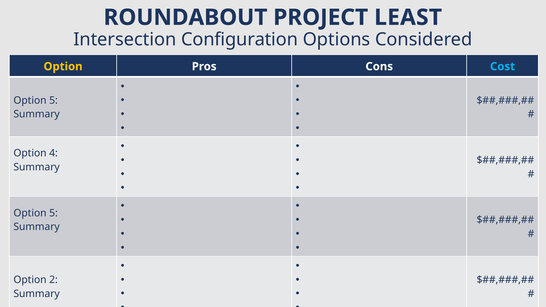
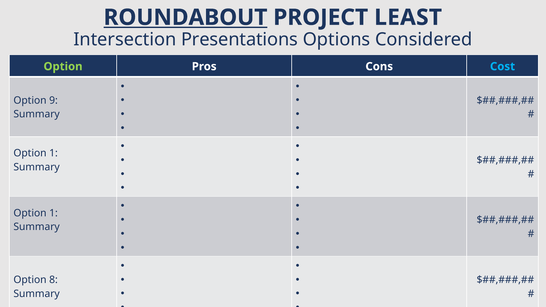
ROUNDABOUT underline: none -> present (185, 17)
Configuration: Configuration -> Presentations (240, 40)
Option colour: yellow -> light green (63, 67)
5: 5 -> 9 (54, 100)
4: 4 -> 1 (54, 153)
5: 5 -> 1 (54, 213)
2: 2 -> 8 (54, 280)
